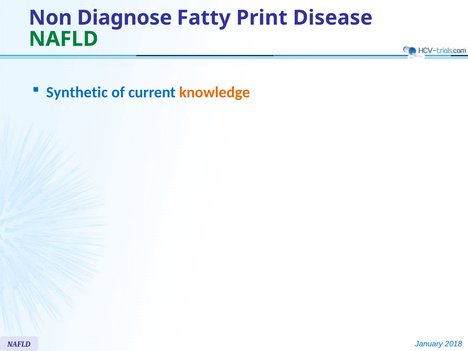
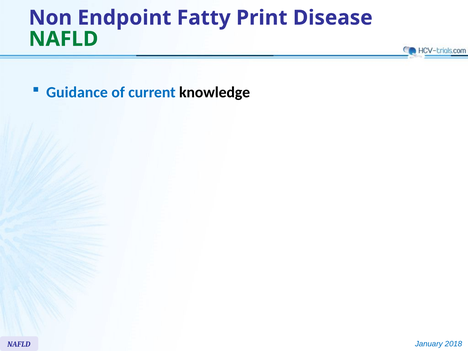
Diagnose: Diagnose -> Endpoint (124, 18)
Synthetic: Synthetic -> Guidance (77, 93)
knowledge colour: orange -> black (215, 93)
